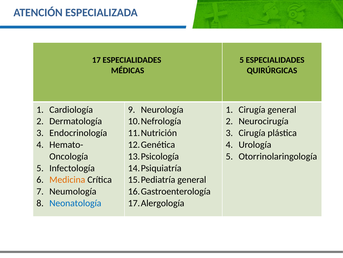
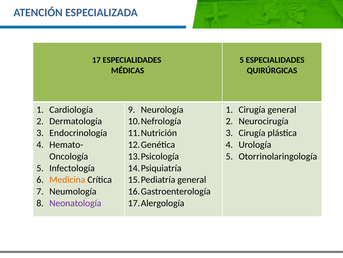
Neonatología colour: blue -> purple (75, 203)
